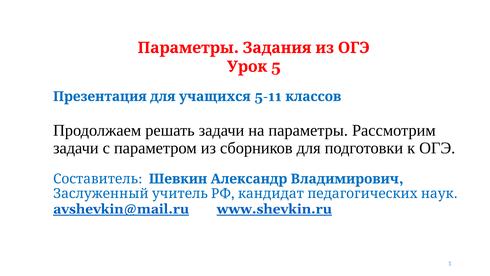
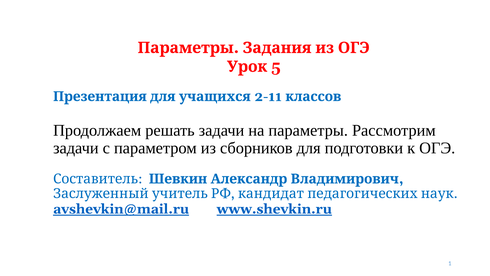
5-11: 5-11 -> 2-11 (268, 96)
